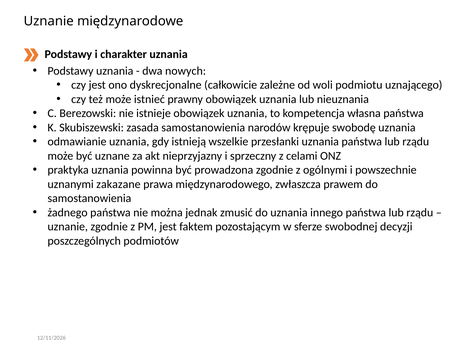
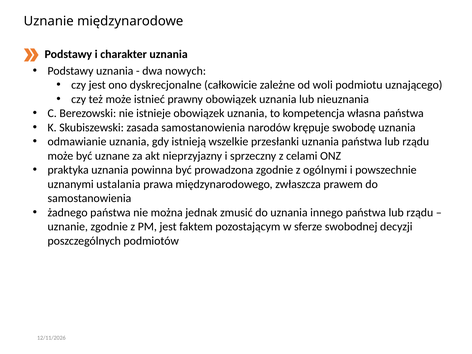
zakazane: zakazane -> ustalania (118, 184)
